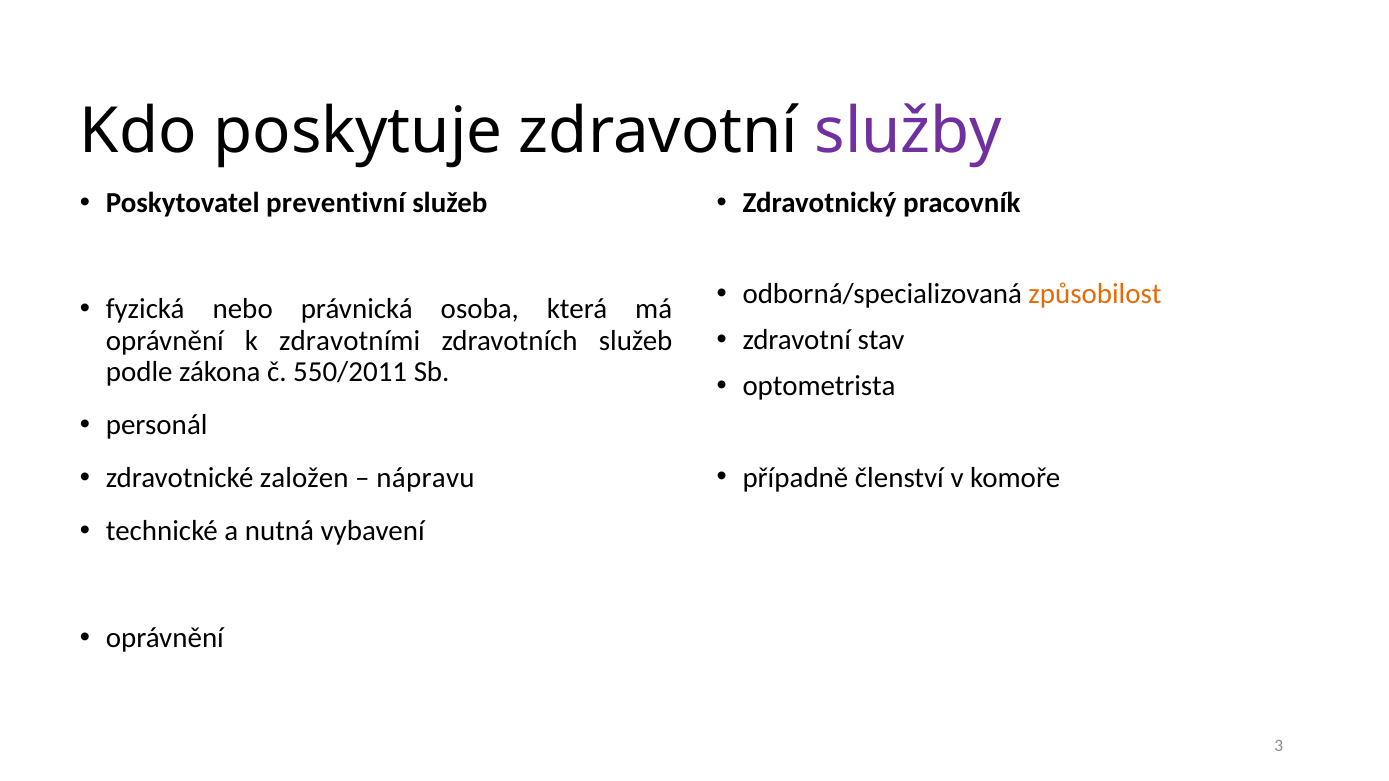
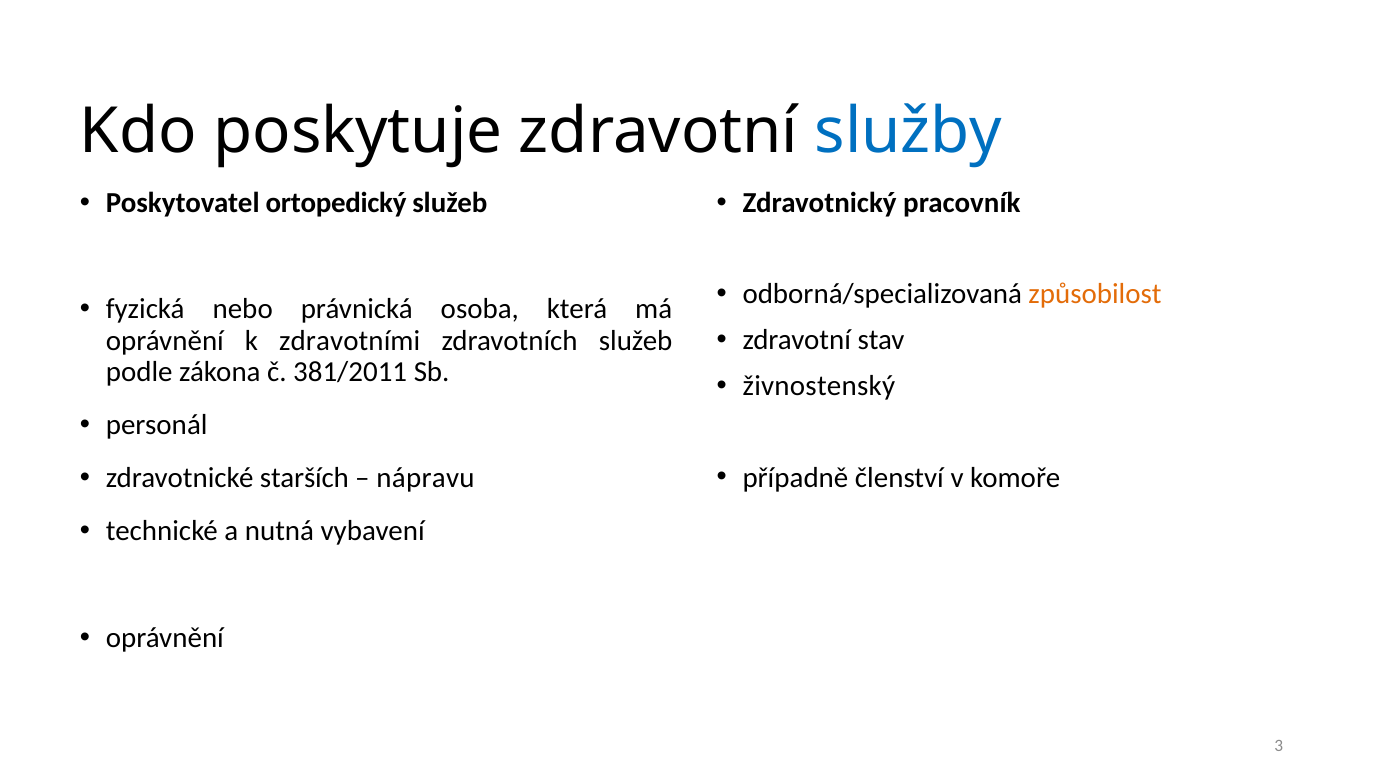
služby colour: purple -> blue (908, 131)
preventivní: preventivní -> ortopedický (336, 203)
550/2011: 550/2011 -> 381/2011 (350, 372)
optometrista: optometrista -> živnostenský (819, 386)
založen: založen -> starších (304, 478)
